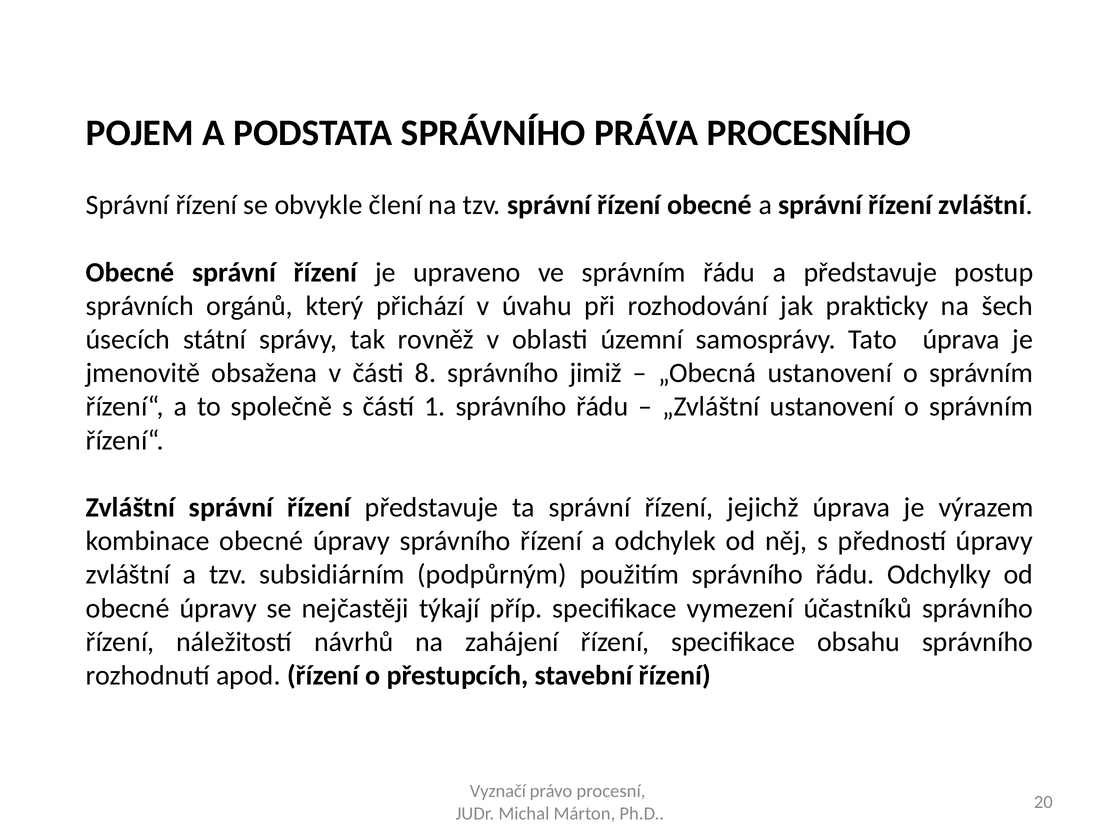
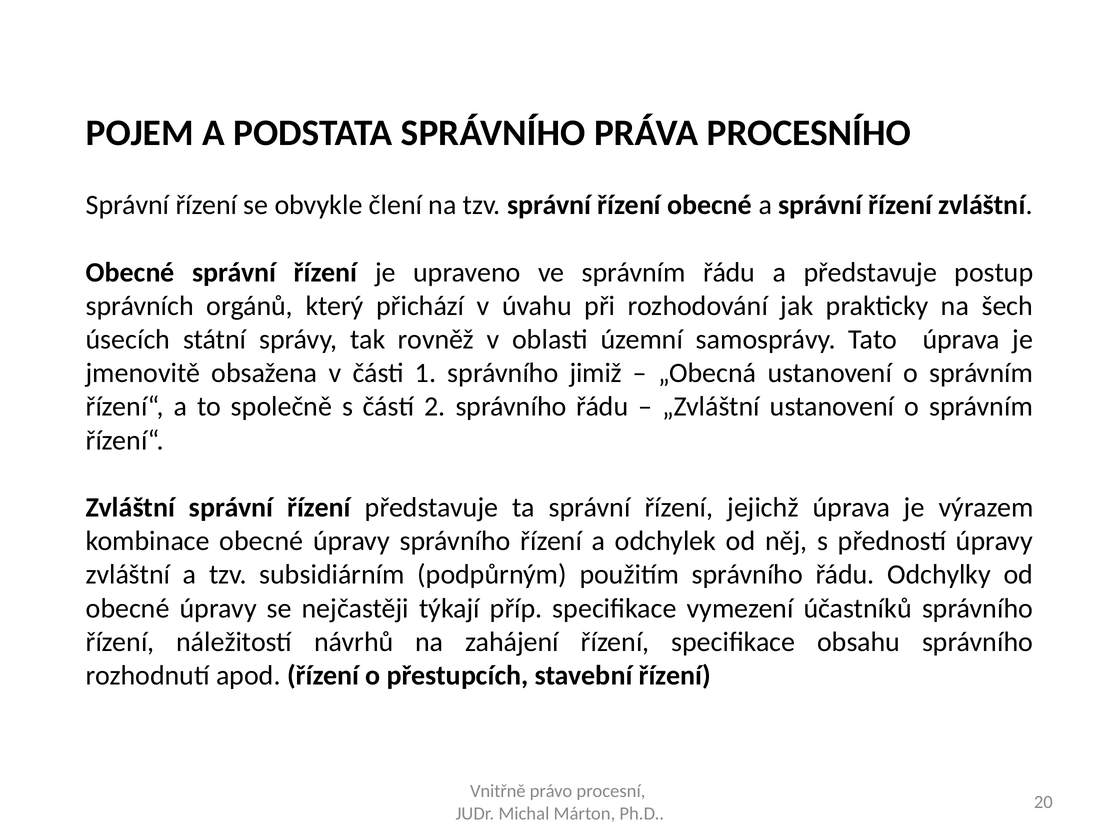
8: 8 -> 1 (426, 373)
1: 1 -> 2 (435, 407)
Vyznačí: Vyznačí -> Vnitřně (498, 791)
